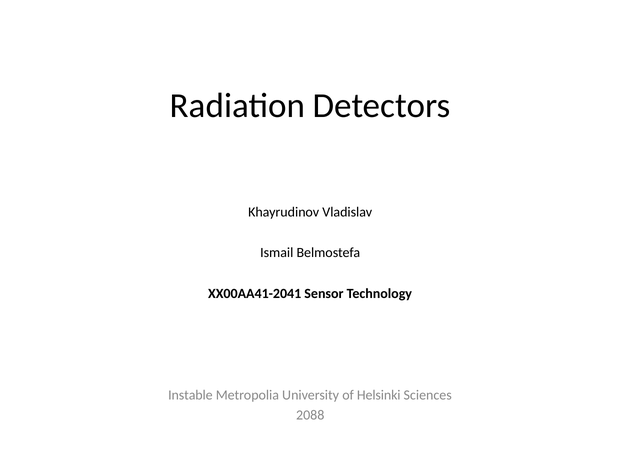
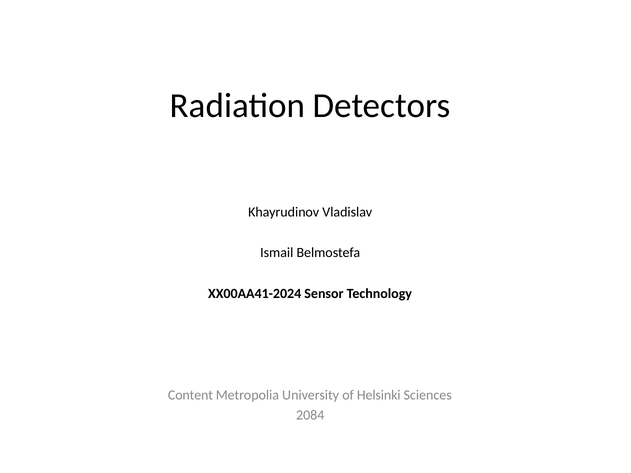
XX00AA41-2041: XX00AA41-2041 -> XX00AA41-2024 (255, 294)
Instable: Instable -> Content (190, 395)
2088: 2088 -> 2084 (310, 416)
